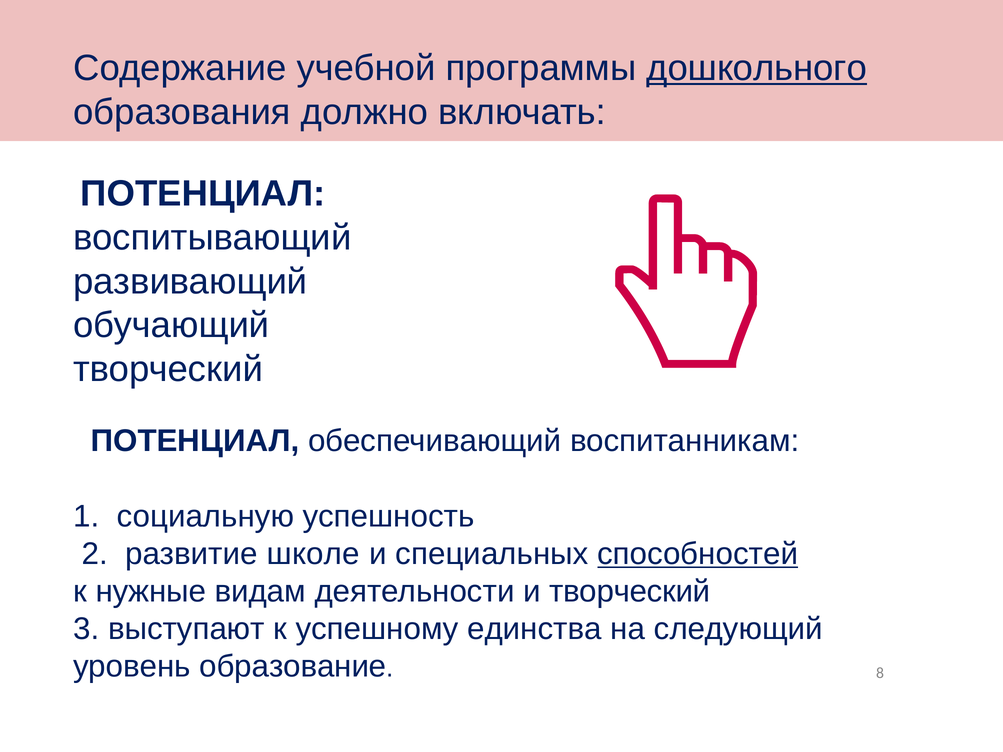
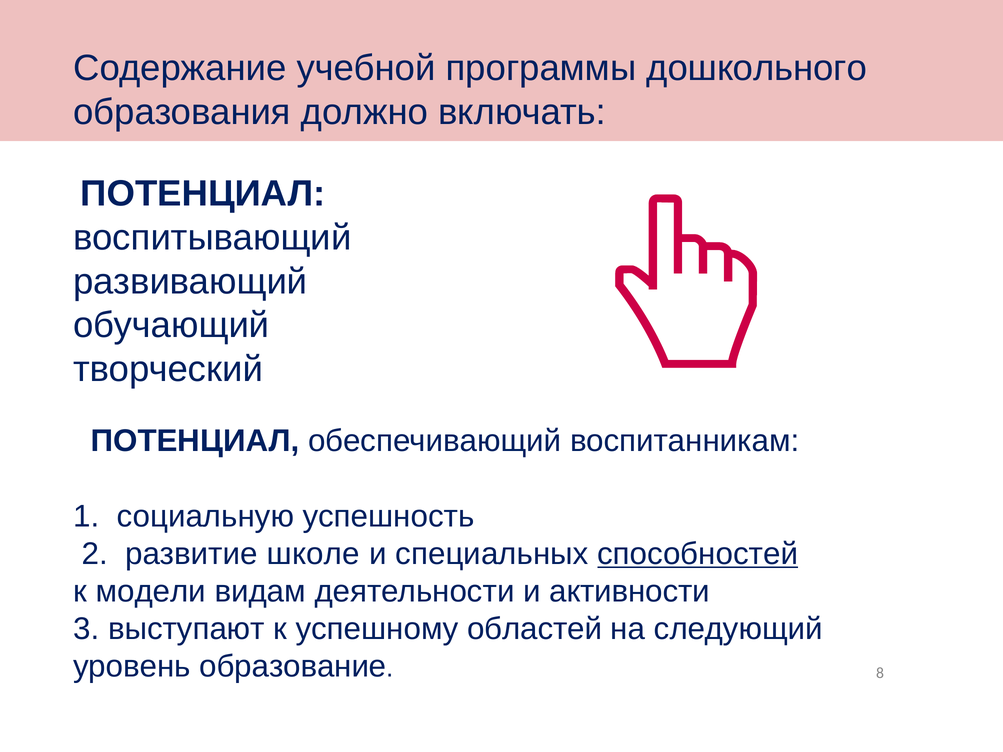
дошкольного underline: present -> none (757, 68)
нужные: нужные -> модели (151, 592)
и творческий: творческий -> активности (630, 592)
единства: единства -> областей (535, 629)
